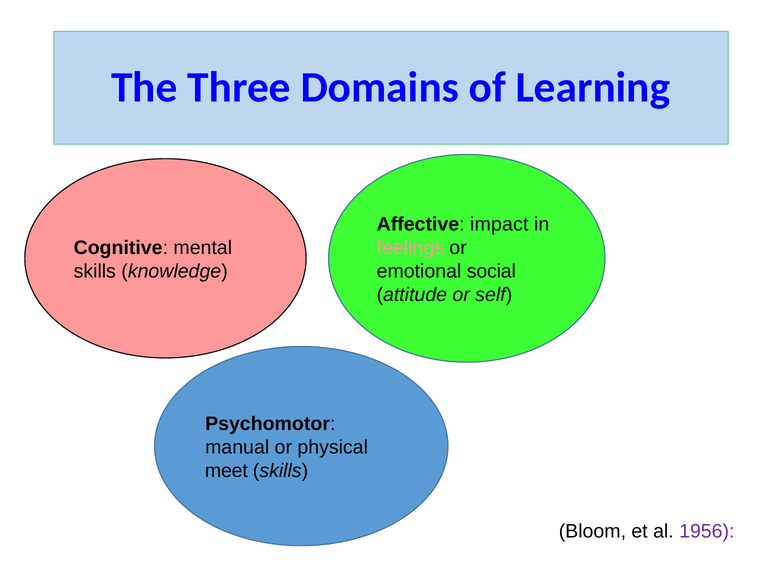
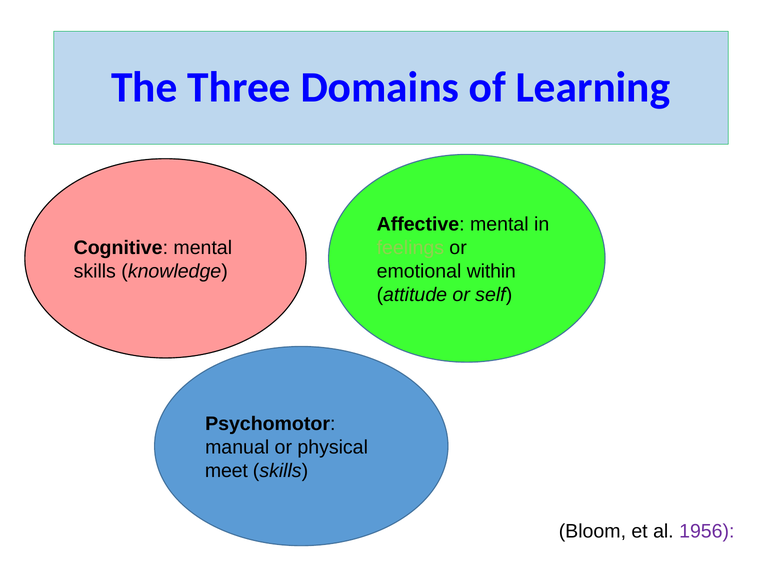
Affective impact: impact -> mental (499, 225)
feelings colour: pink -> light green (410, 248)
social: social -> within (491, 272)
